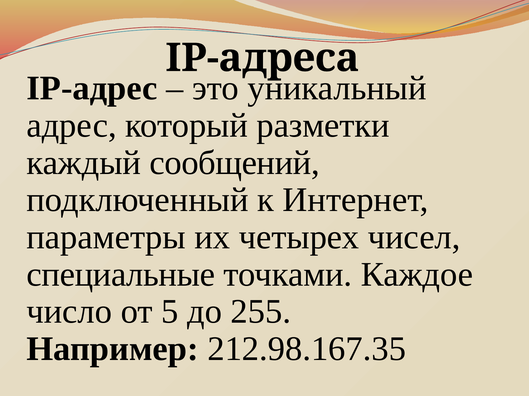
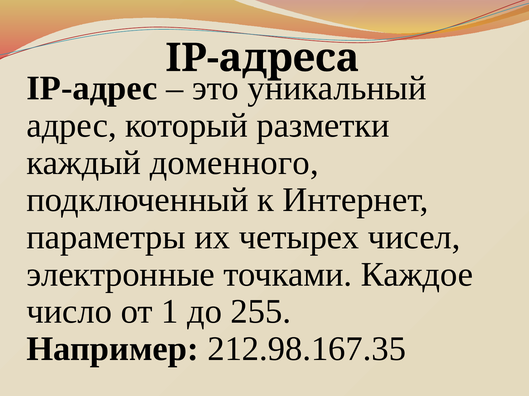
сообщений: сообщений -> доменного (234, 163)
специальные: специальные -> электронные (121, 275)
5: 5 -> 1 (170, 312)
